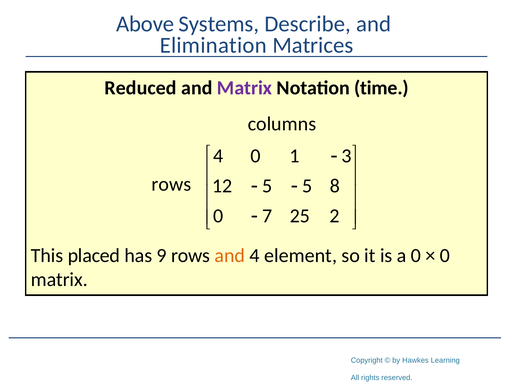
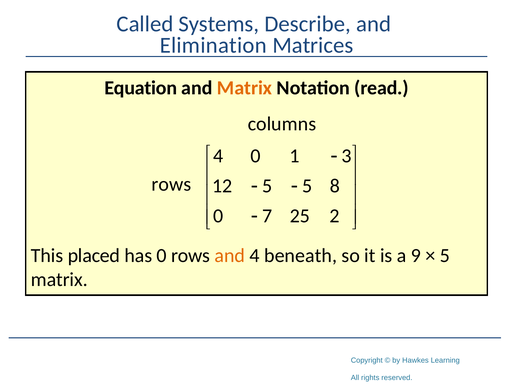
Above: Above -> Called (145, 24)
Reduced: Reduced -> Equation (141, 88)
Matrix colour: purple -> orange (245, 88)
time: time -> read (381, 88)
has 9: 9 -> 0 (162, 255)
element: element -> beneath (301, 255)
a 0: 0 -> 9 (416, 255)
0: 0 -> 5 (445, 255)
